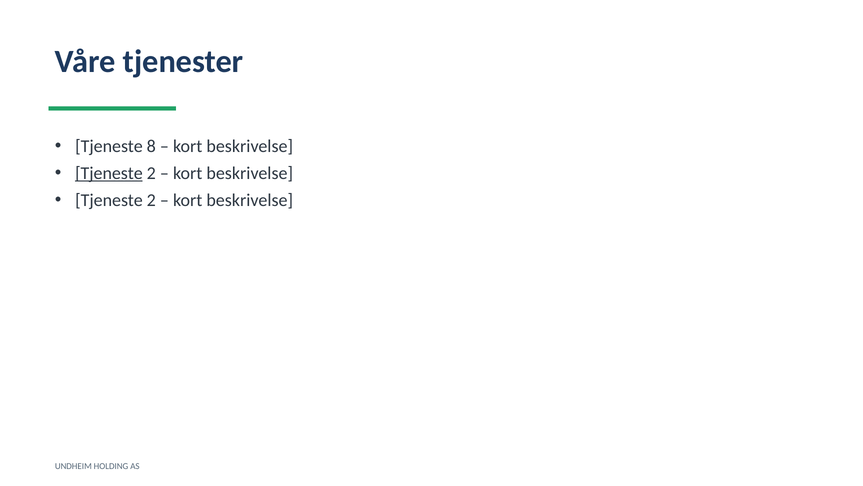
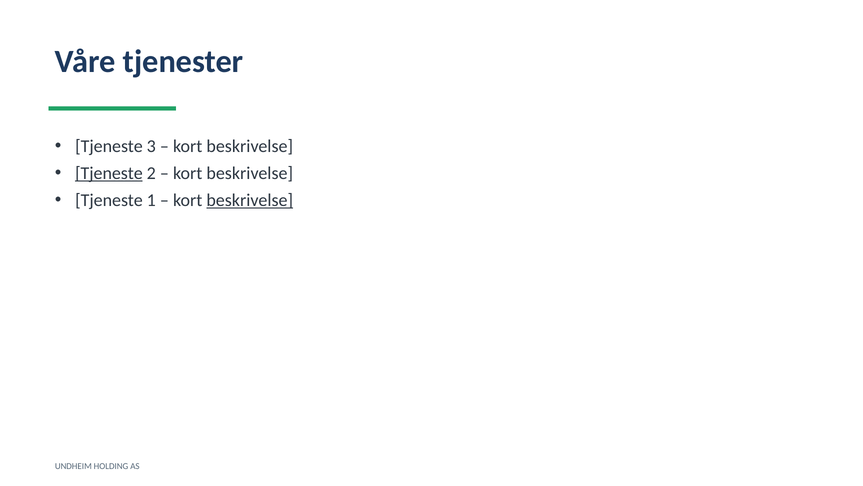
8: 8 -> 3 (151, 146)
2: 2 -> 1 (151, 200)
beskrivelse underline: none -> present (250, 200)
